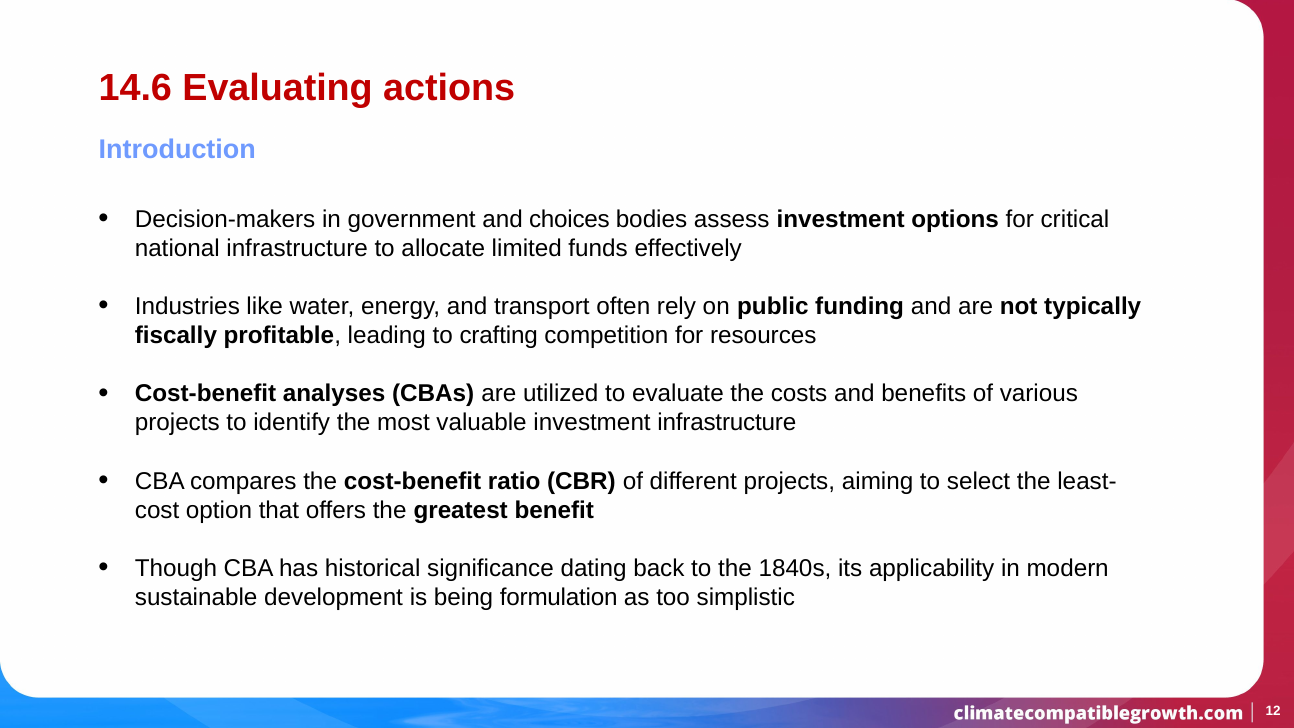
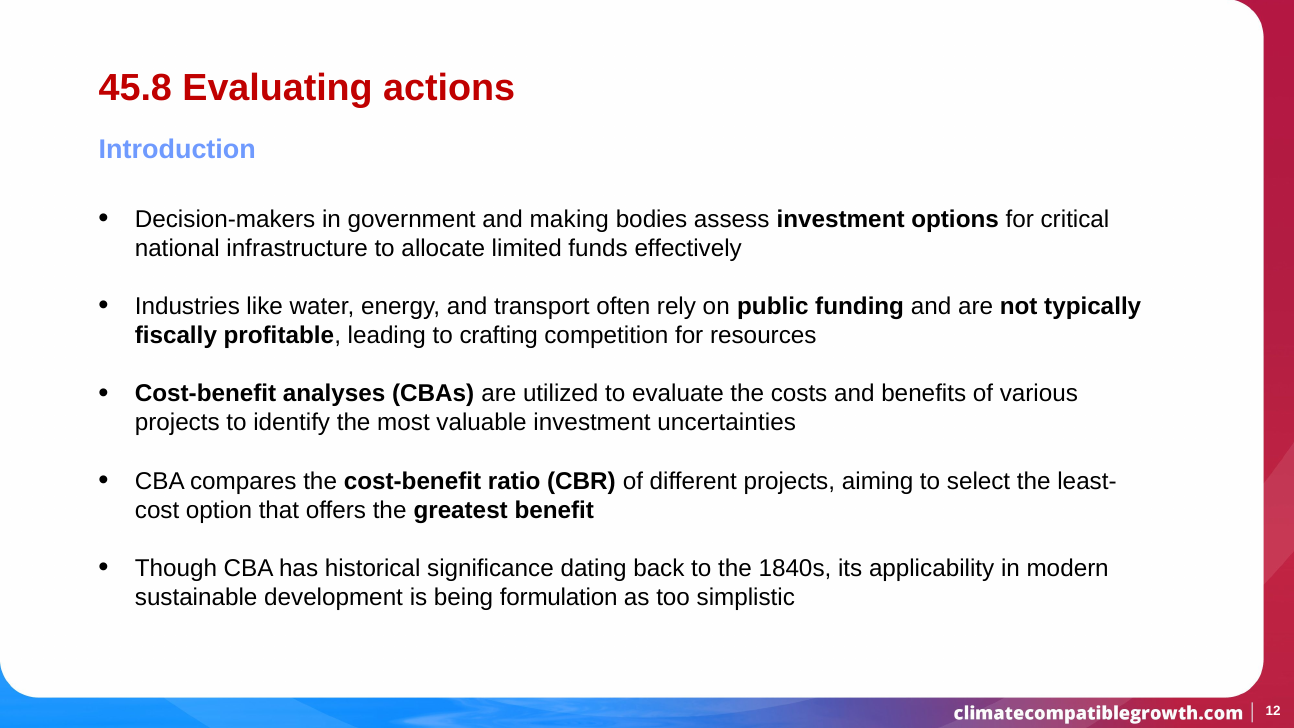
14.6: 14.6 -> 45.8 (135, 88)
choices: choices -> making (569, 219)
investment infrastructure: infrastructure -> uncertainties (727, 423)
